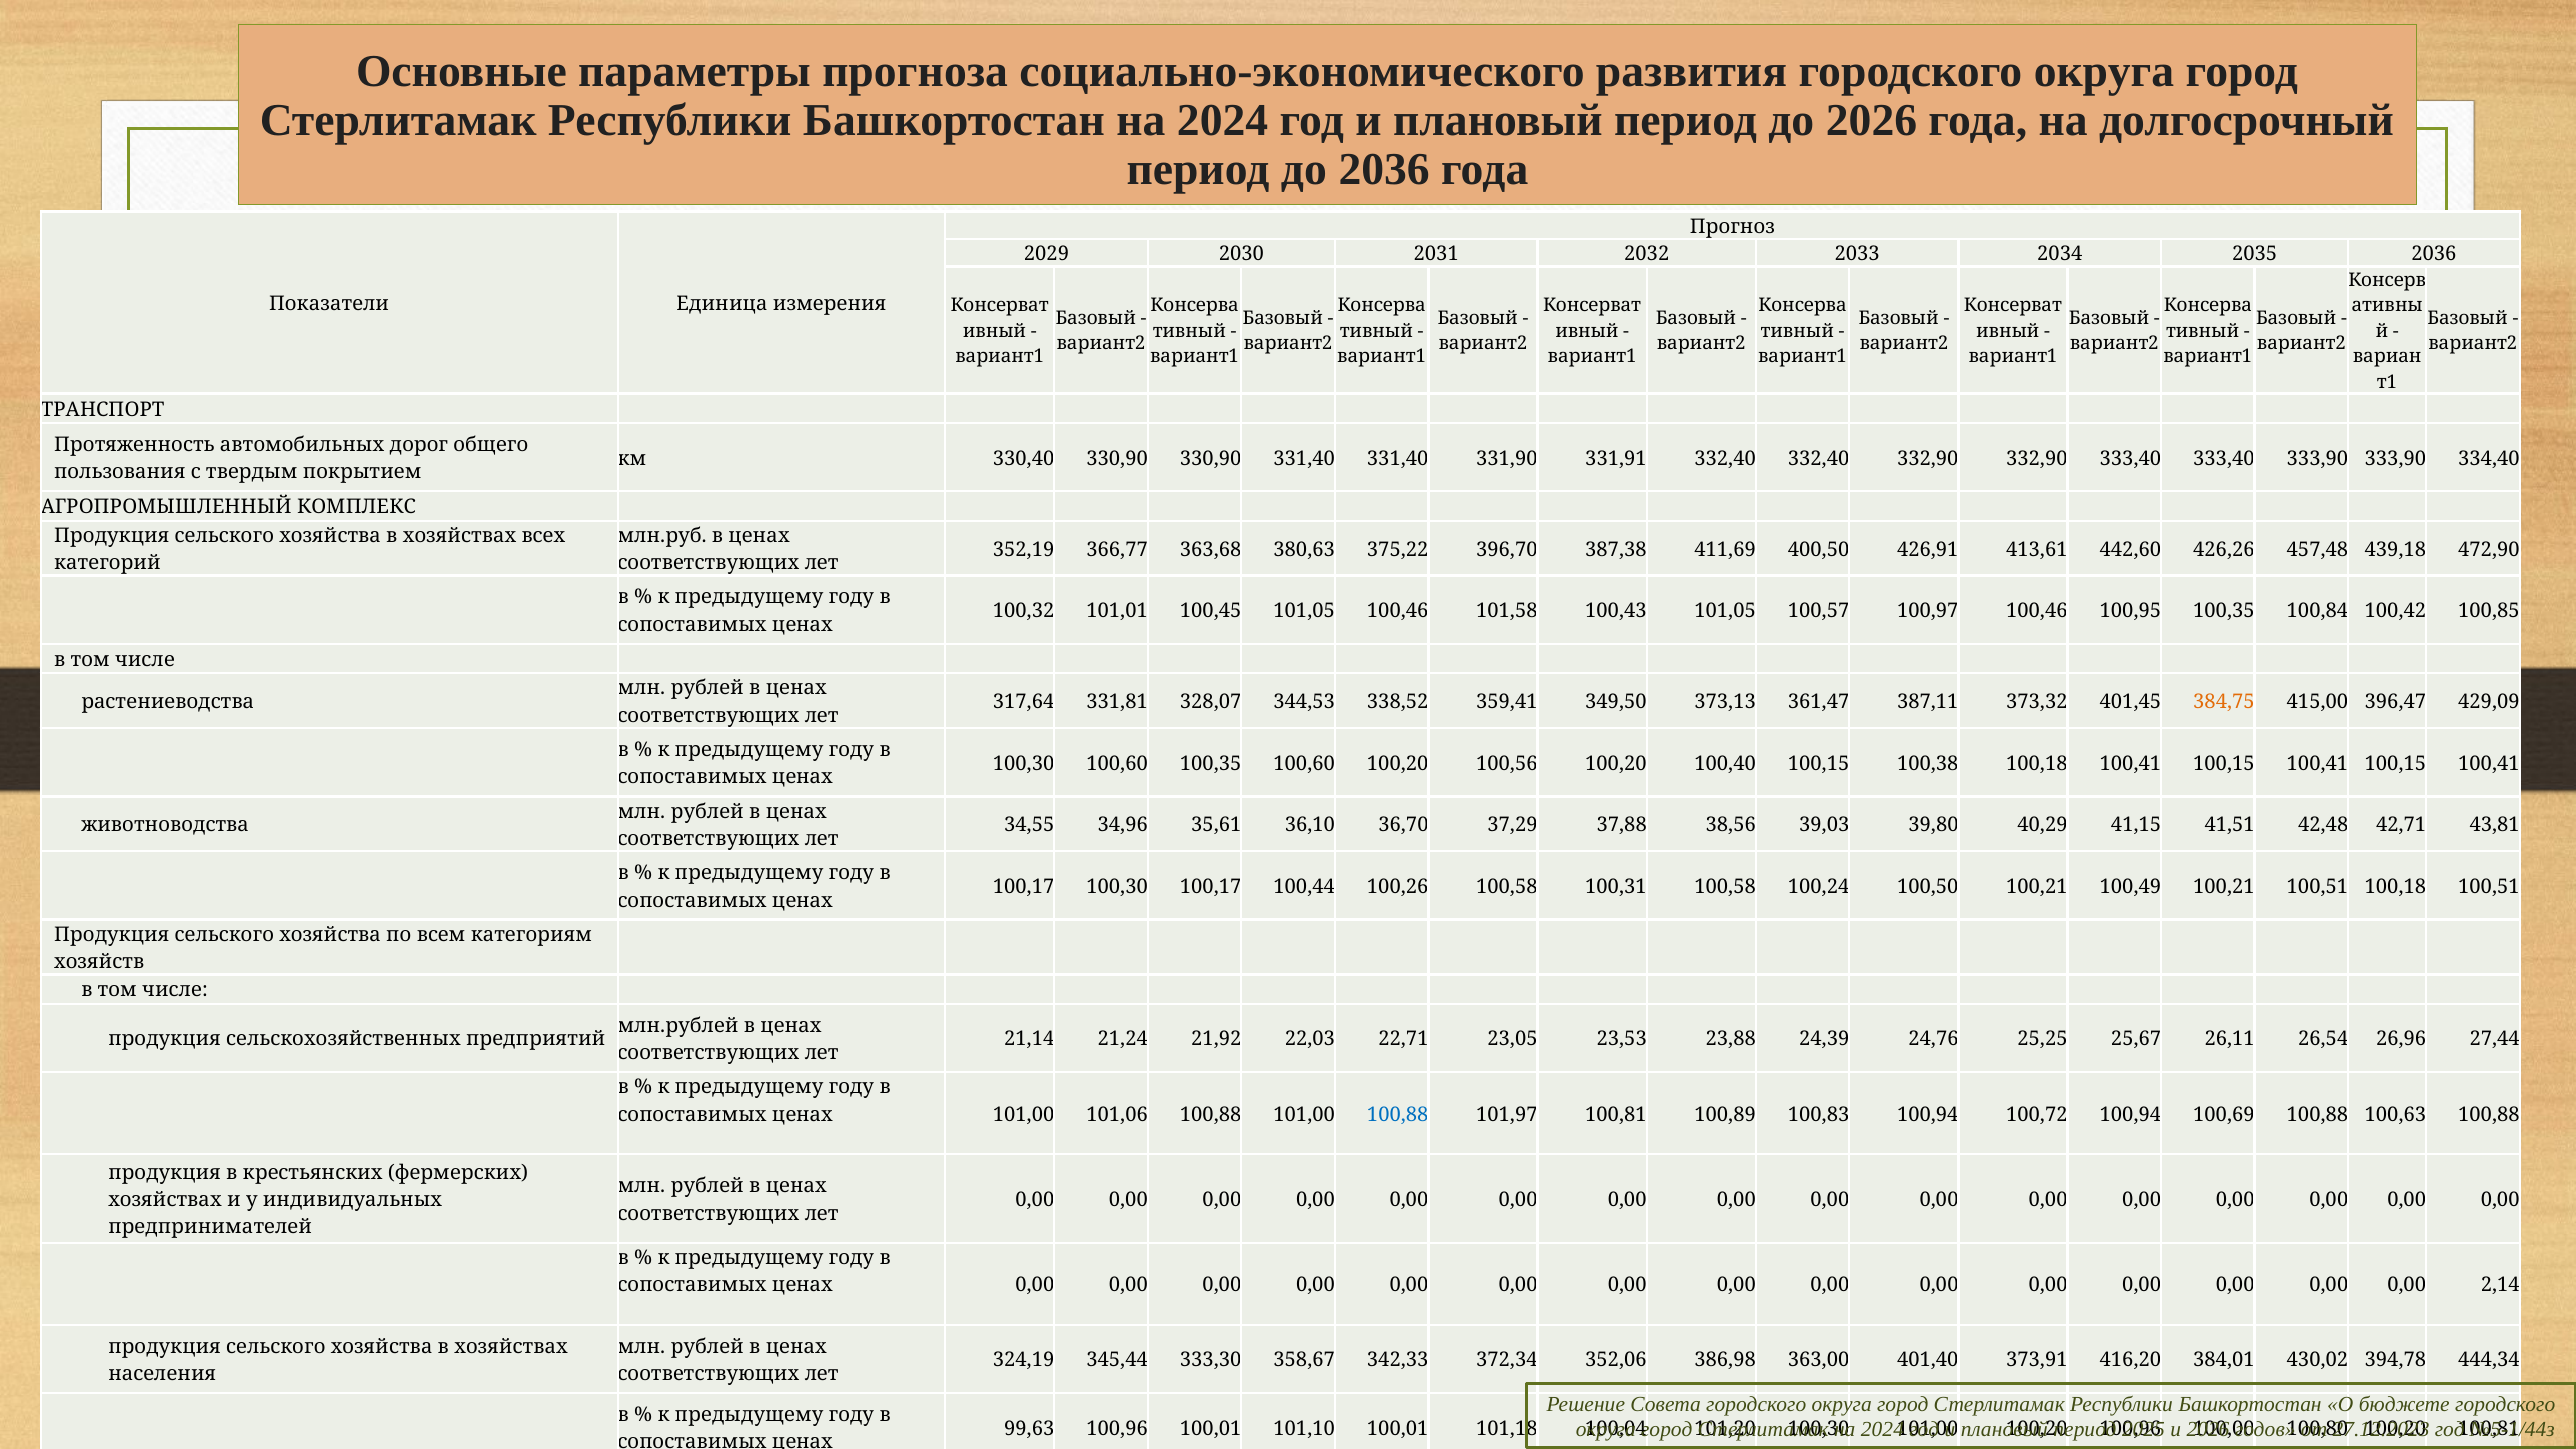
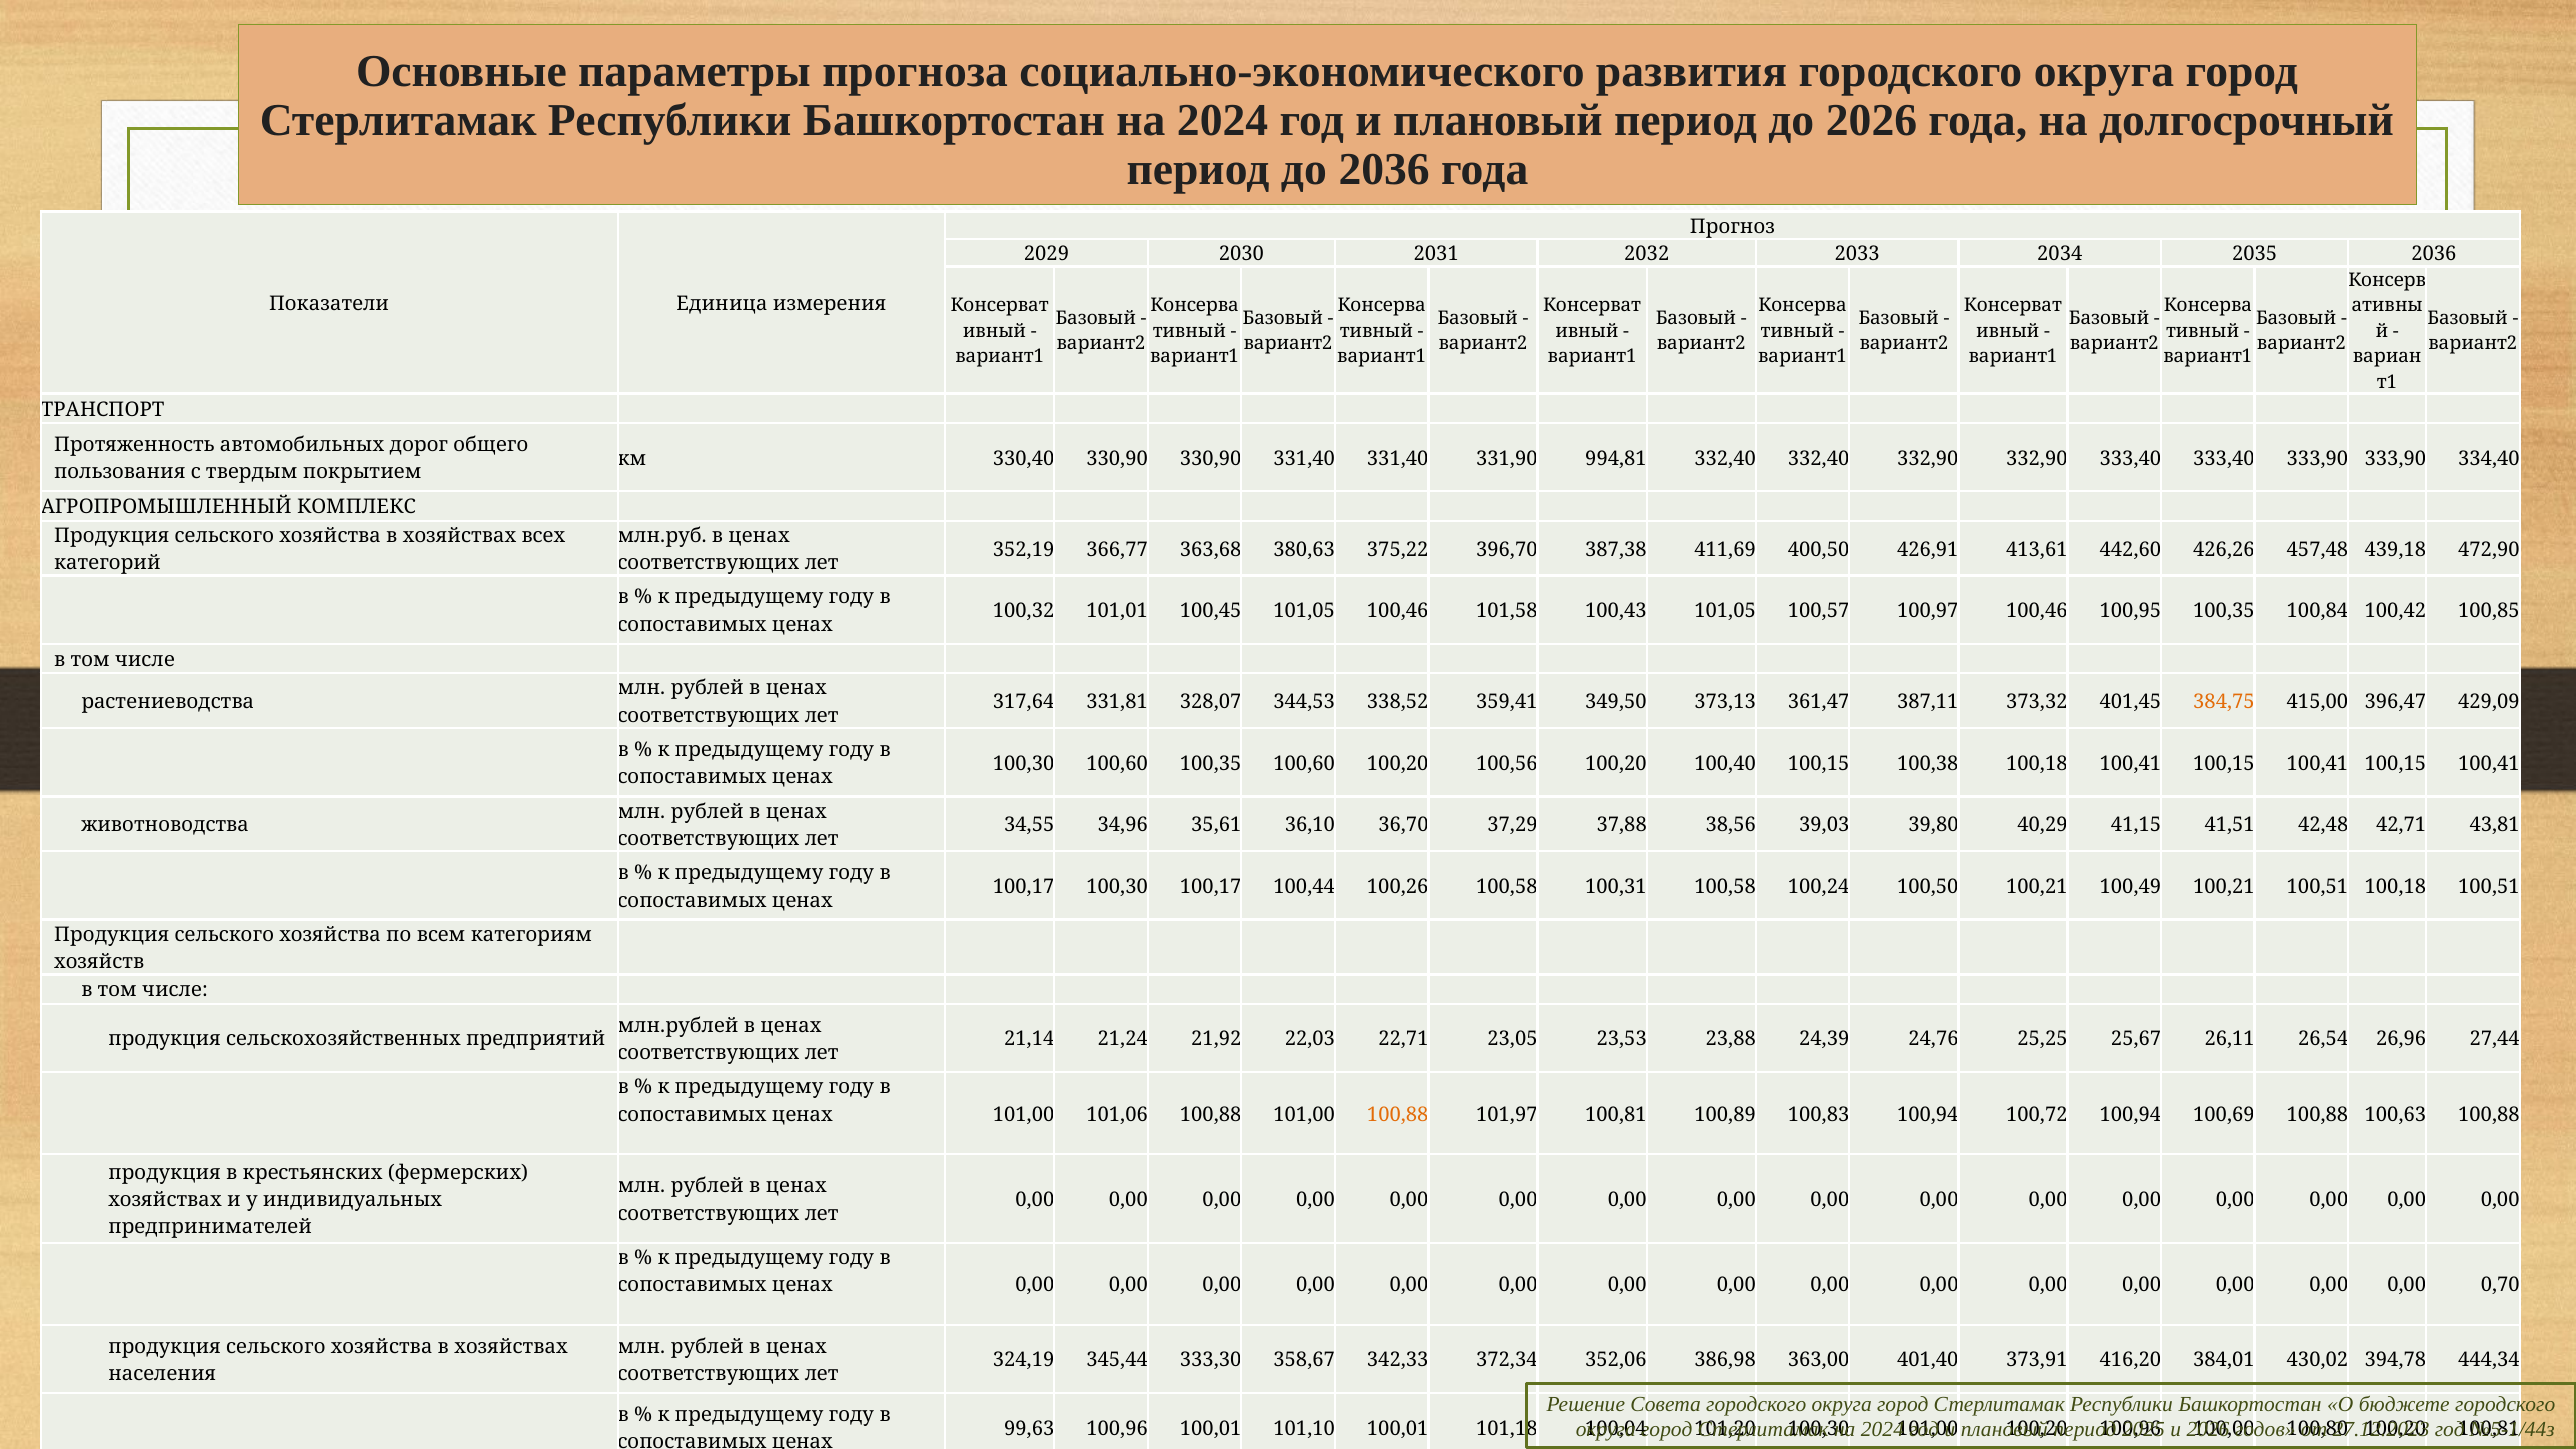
331,91: 331,91 -> 994,81 (1616, 458)
100,88 colour: blue -> orange (1398, 1114)
2,14: 2,14 -> 0,70 (2500, 1285)
